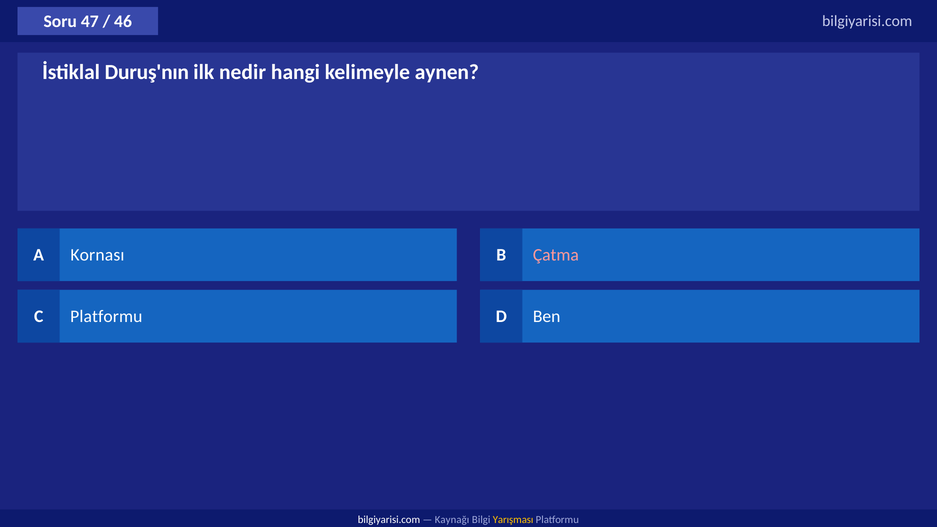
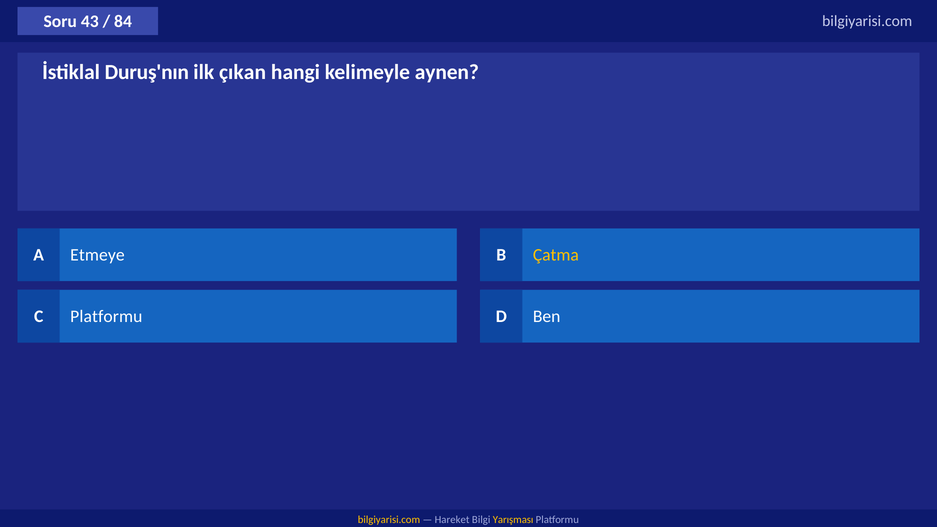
47: 47 -> 43 (90, 21)
46: 46 -> 84 (123, 21)
nedir: nedir -> çıkan (243, 72)
Kornası: Kornası -> Etmeye (97, 255)
Çatma colour: pink -> yellow (556, 255)
bilgiyarisi.com colour: white -> yellow (389, 520)
Kaynağı: Kaynağı -> Hareket (452, 520)
